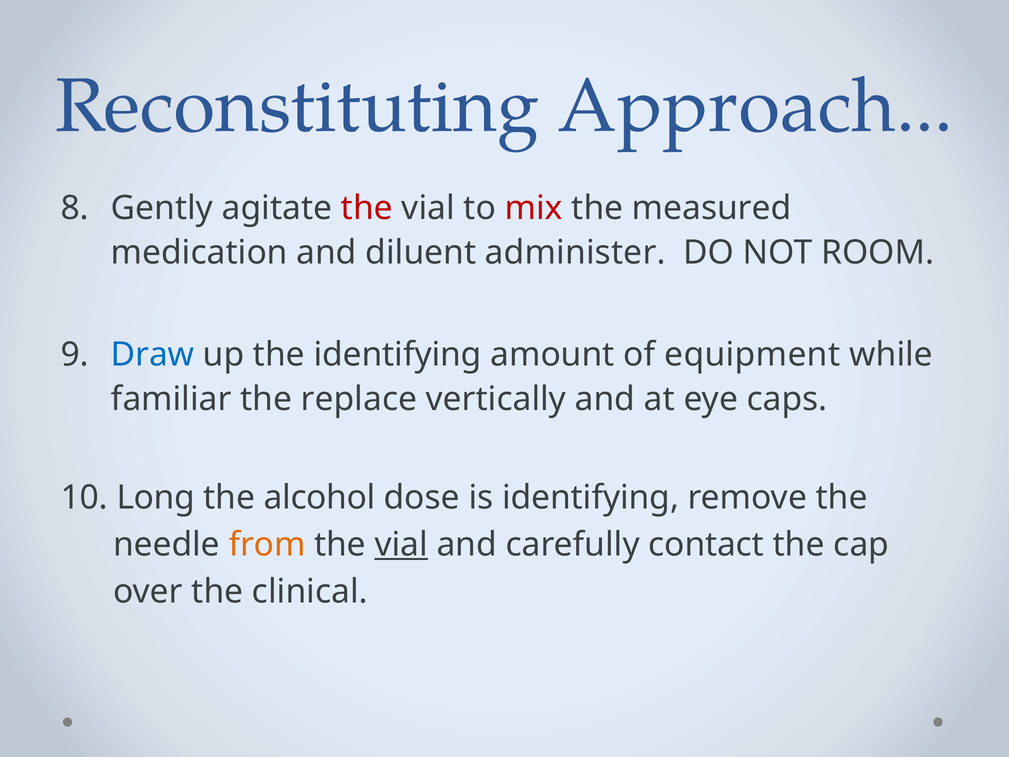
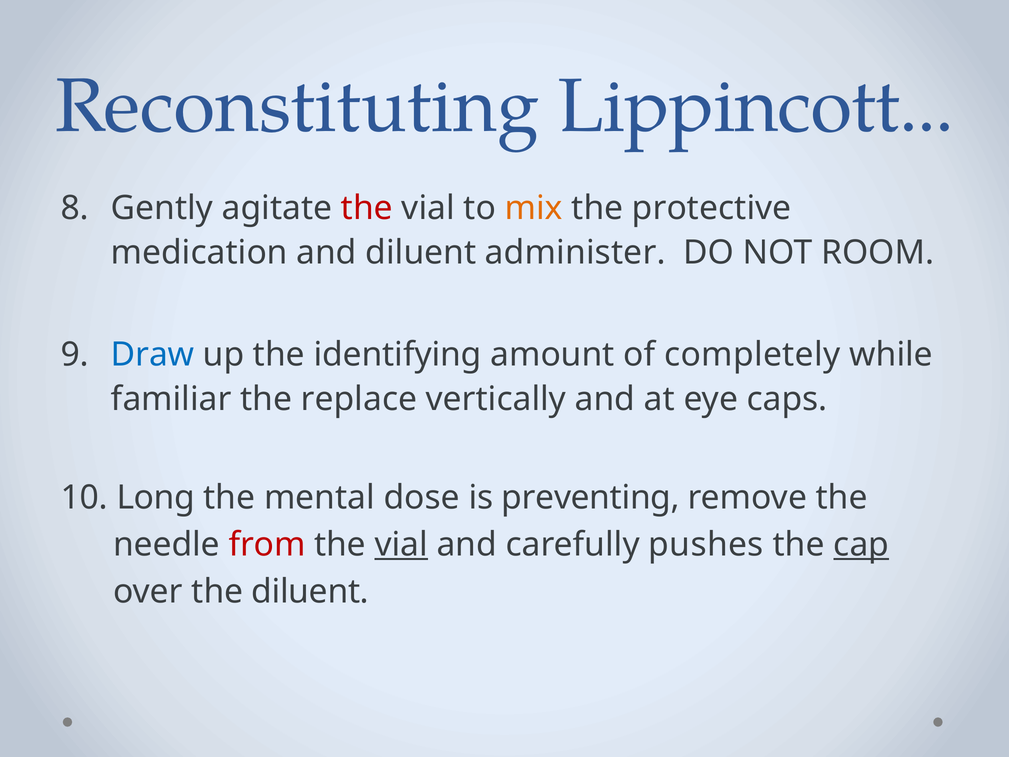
Approach: Approach -> Lippincott (756, 106)
mix colour: red -> orange (534, 208)
measured: measured -> protective (712, 208)
equipment: equipment -> completely (752, 355)
alcohol: alcohol -> mental (319, 497)
is identifying: identifying -> preventing (591, 497)
from colour: orange -> red (267, 544)
contact: contact -> pushes (706, 544)
cap underline: none -> present (861, 544)
the clinical: clinical -> diluent (310, 591)
